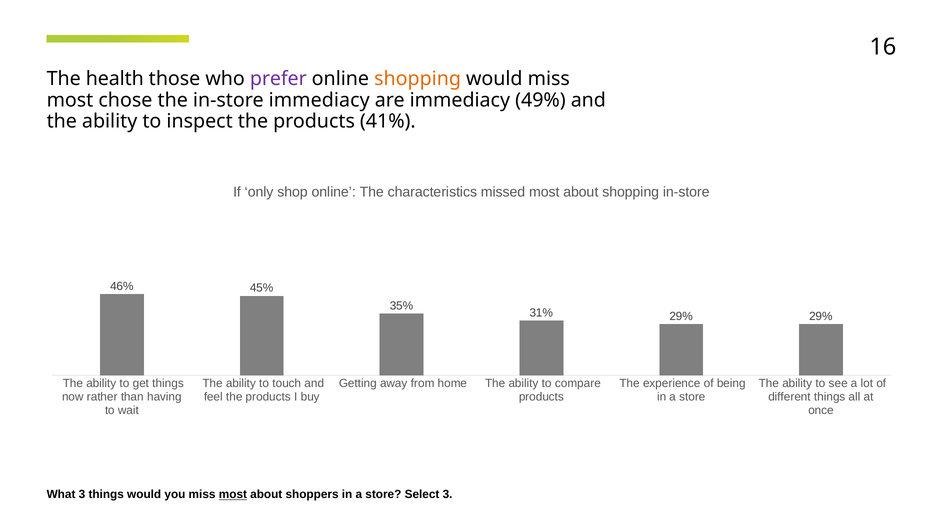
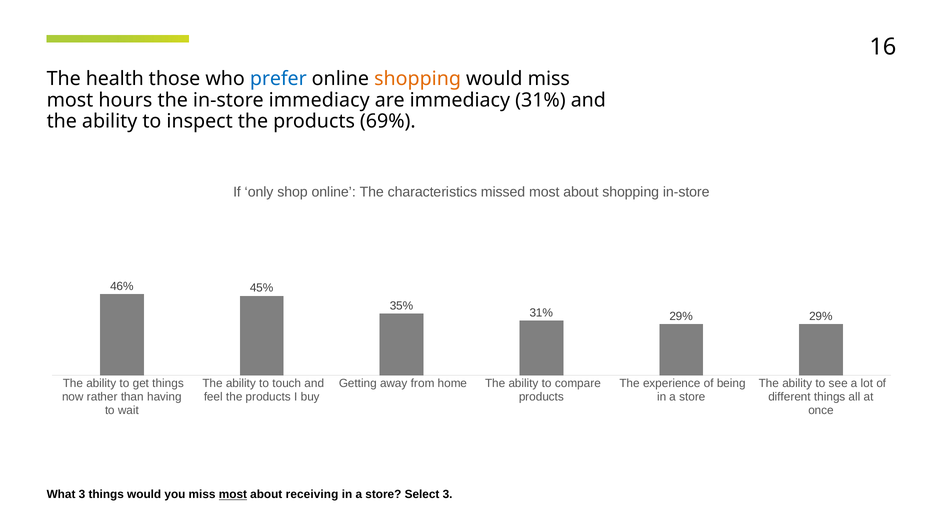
prefer colour: purple -> blue (278, 79)
chose: chose -> hours (125, 100)
immediacy 49%: 49% -> 31% (540, 100)
41%: 41% -> 69% (388, 121)
shoppers: shoppers -> receiving (312, 494)
